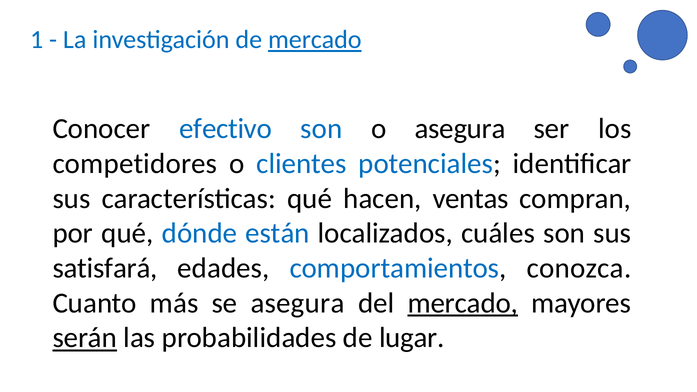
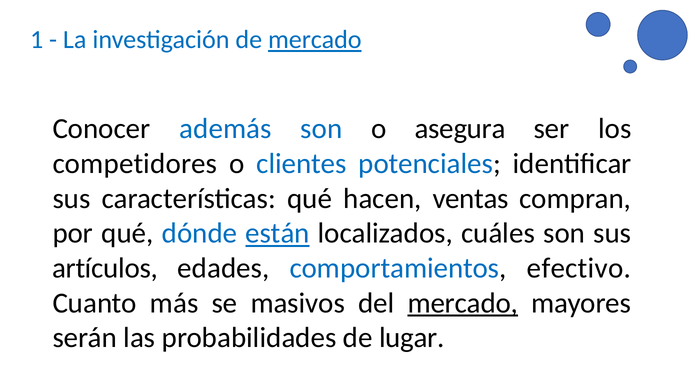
efectivo: efectivo -> además (225, 129)
están underline: none -> present (278, 233)
satisfará: satisfará -> artículos (105, 268)
conozca: conozca -> efectivo (579, 268)
se asegura: asegura -> masivos (298, 303)
serán underline: present -> none (85, 338)
